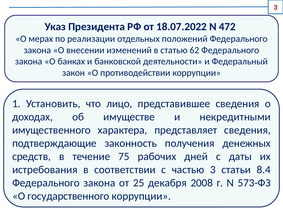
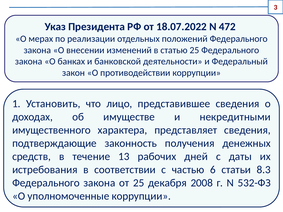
статью 62: 62 -> 25 (194, 50)
75: 75 -> 13 (124, 157)
частью 3: 3 -> 6 (213, 170)
8.4: 8.4 -> 8.3 (264, 170)
573-ФЗ: 573-ФЗ -> 532-ФЗ (254, 183)
государственного: государственного -> уполномоченные (68, 196)
